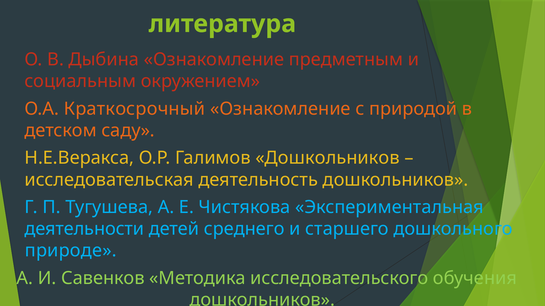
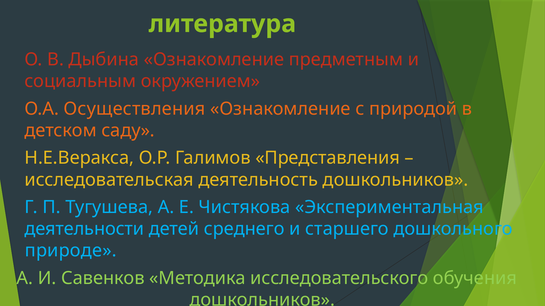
Краткосрочный: Краткосрочный -> Осуществления (135, 109)
Галимов Дошкольников: Дошкольников -> Представления (328, 158)
